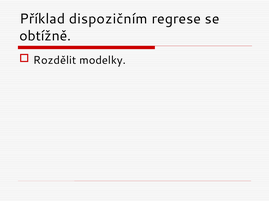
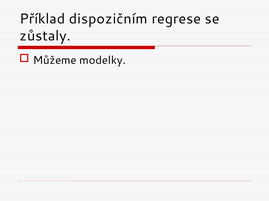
obtížně: obtížně -> zůstaly (45, 36)
Rozdělit: Rozdělit -> Můžeme (55, 60)
